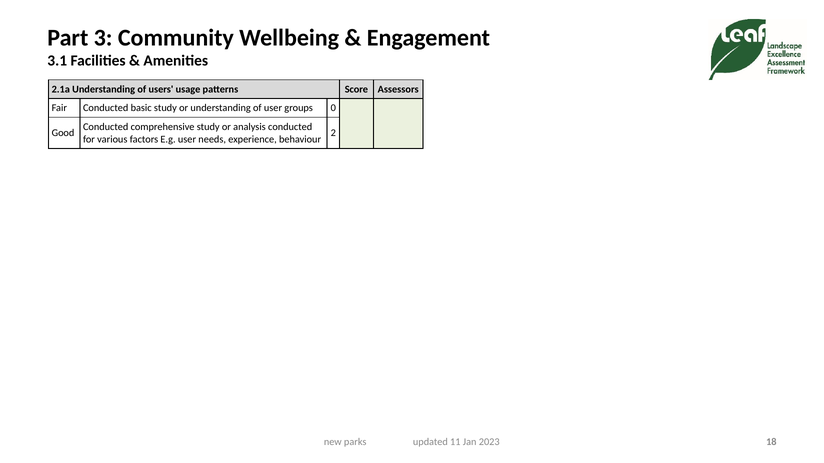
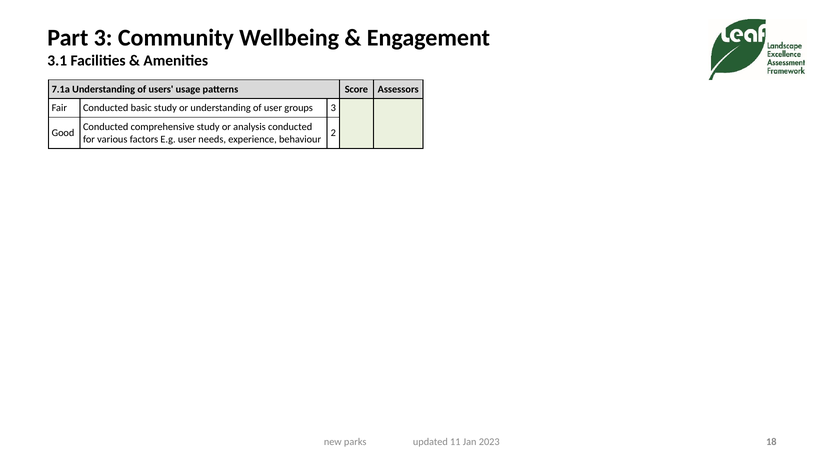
2.1a: 2.1a -> 7.1a (61, 89)
groups 0: 0 -> 3 (333, 108)
